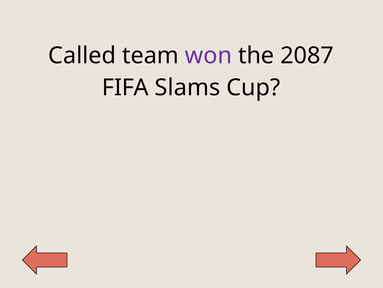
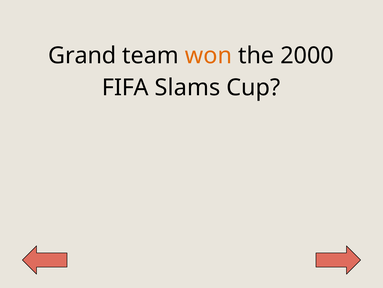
Called: Called -> Grand (82, 56)
won colour: purple -> orange (208, 56)
2087: 2087 -> 2000 (307, 56)
